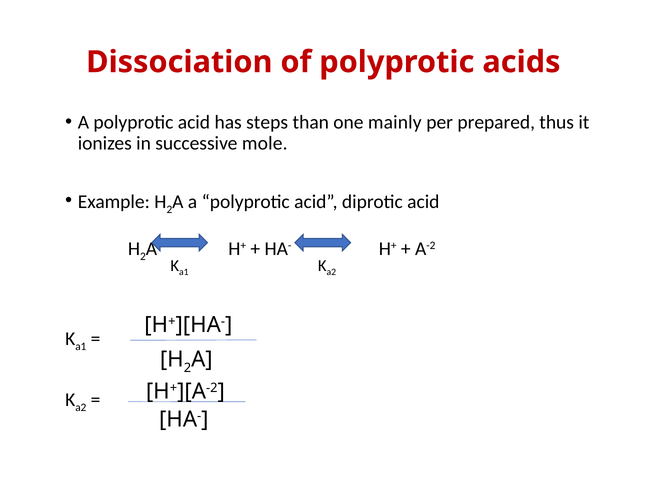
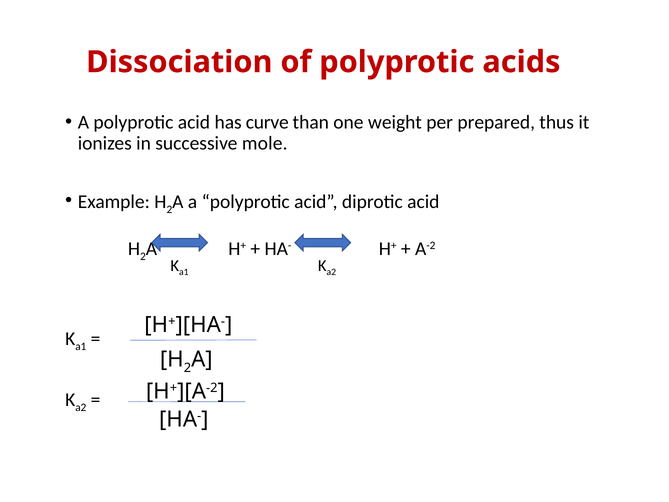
steps: steps -> curve (267, 122)
mainly: mainly -> weight (395, 122)
